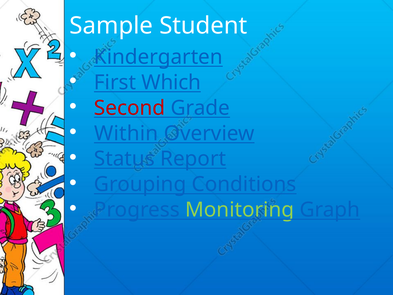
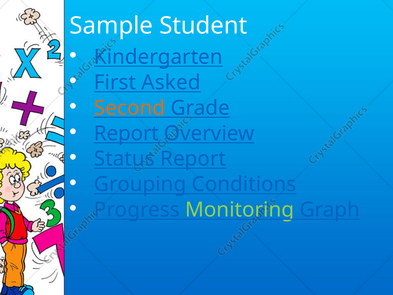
Which: Which -> Asked (171, 82)
Second colour: red -> orange (130, 108)
Within: Within -> Report (126, 133)
